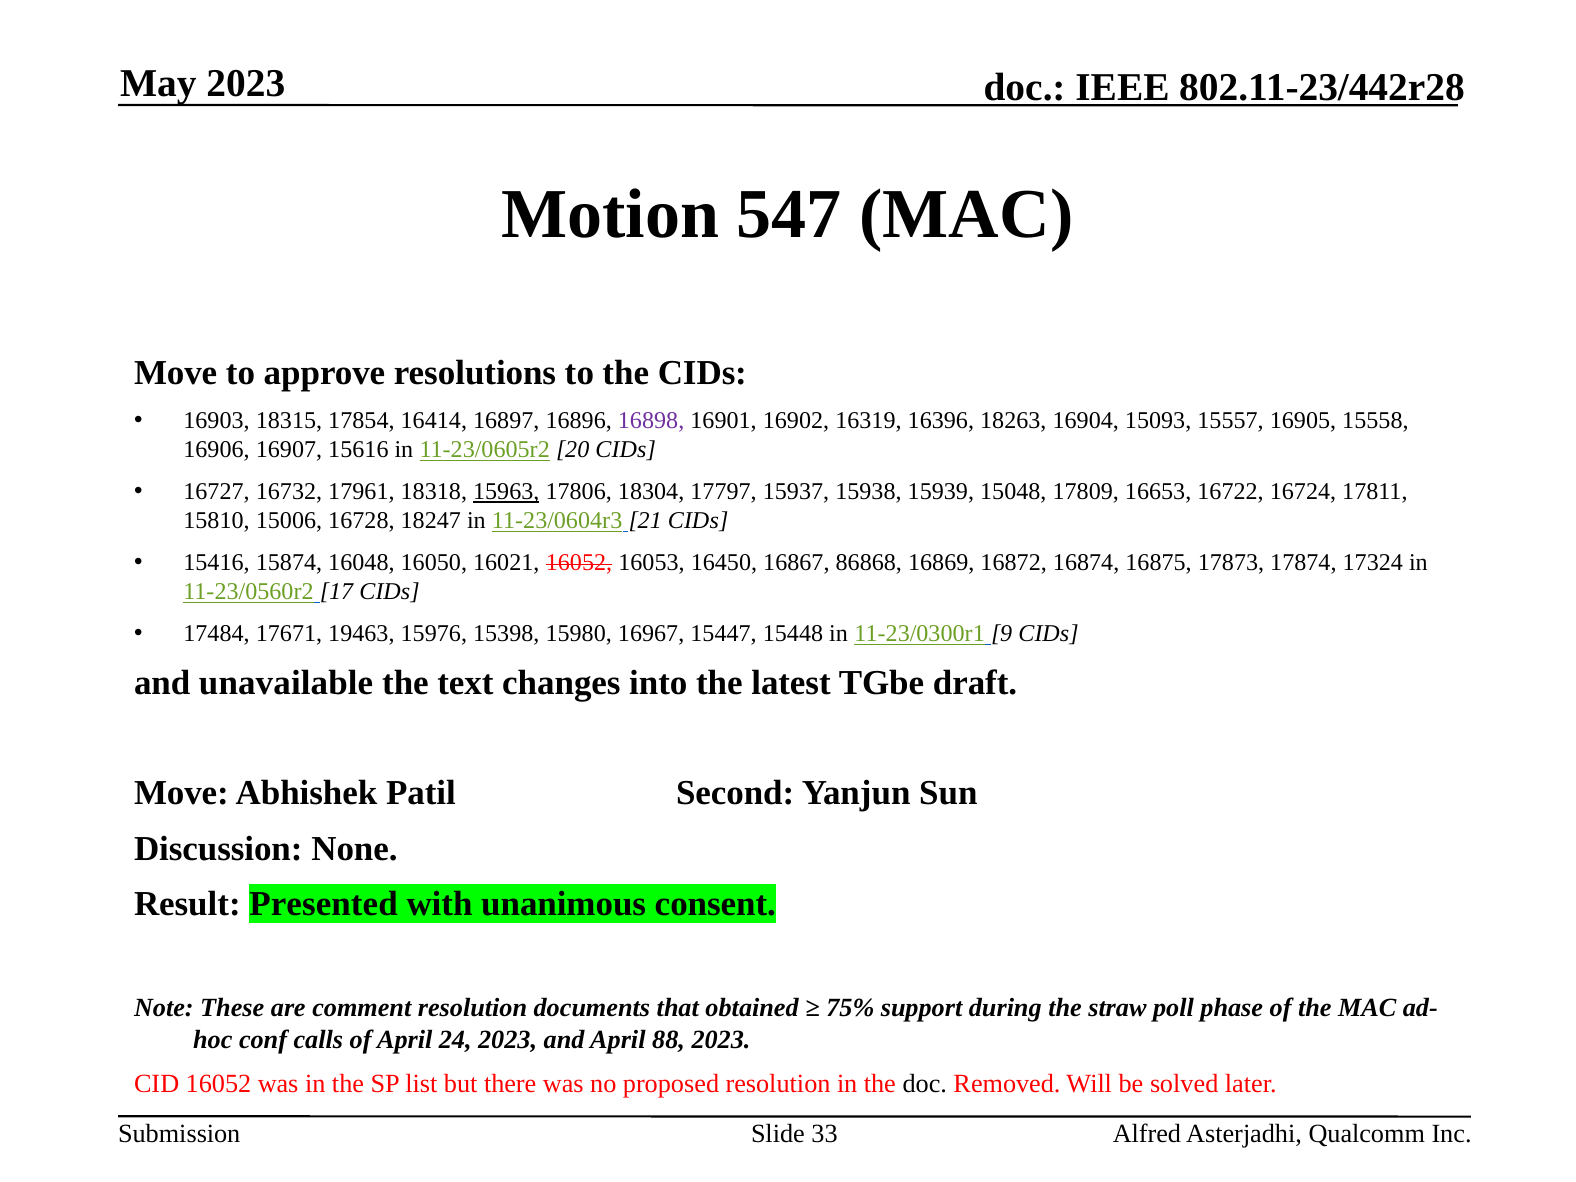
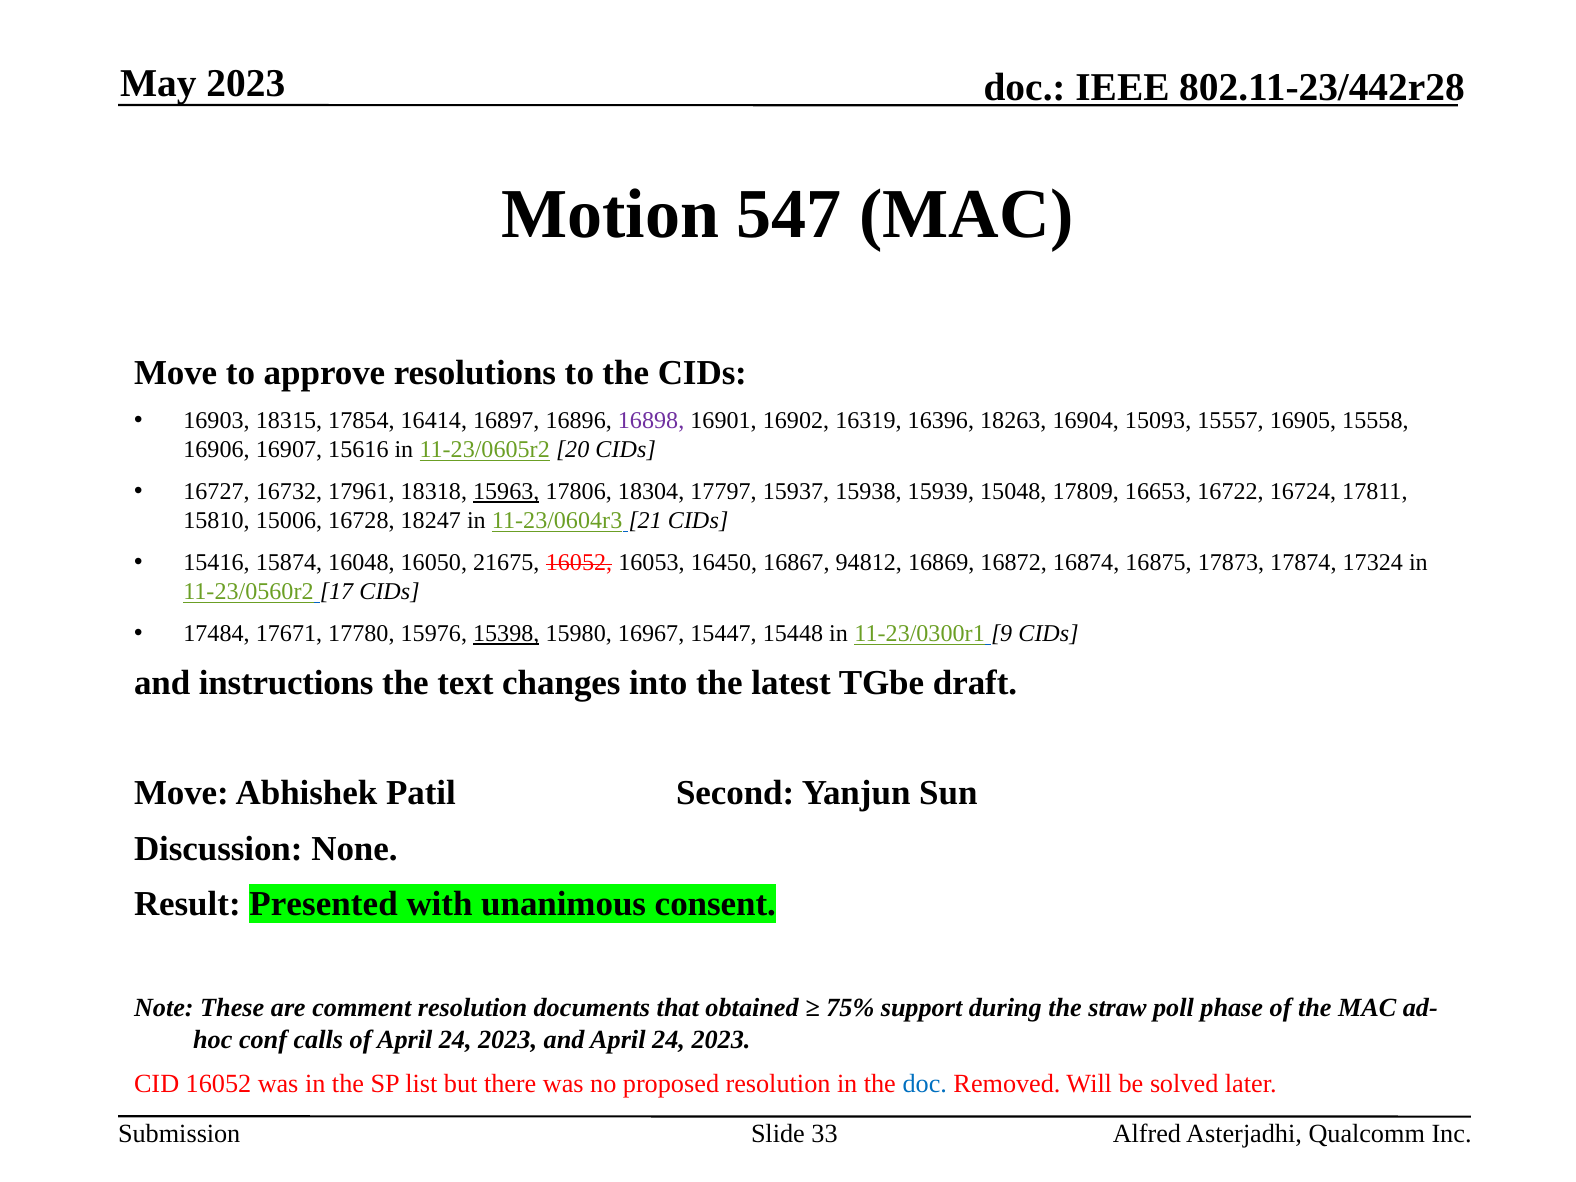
16021: 16021 -> 21675 (506, 563)
86868: 86868 -> 94812 (869, 563)
19463: 19463 -> 17780 (361, 634)
15398 underline: none -> present (506, 634)
unavailable: unavailable -> instructions (286, 683)
and April 88: 88 -> 24 (669, 1040)
doc colour: black -> blue (925, 1084)
